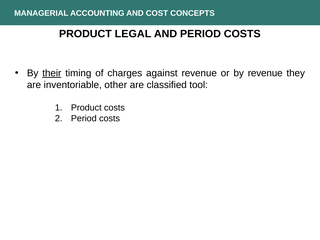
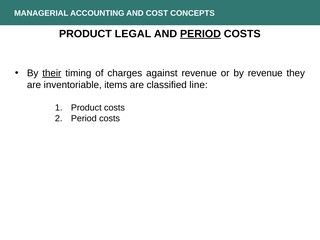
PERIOD underline: none -> present (200, 34)
other: other -> items (116, 85)
tool: tool -> line (199, 85)
